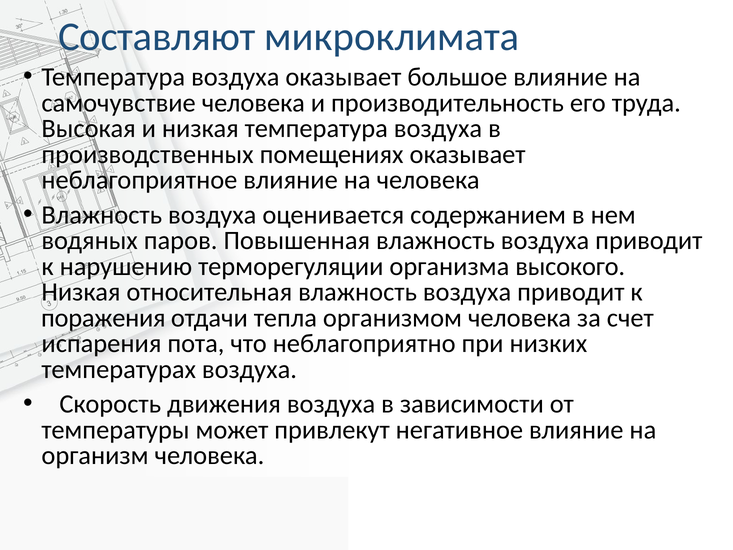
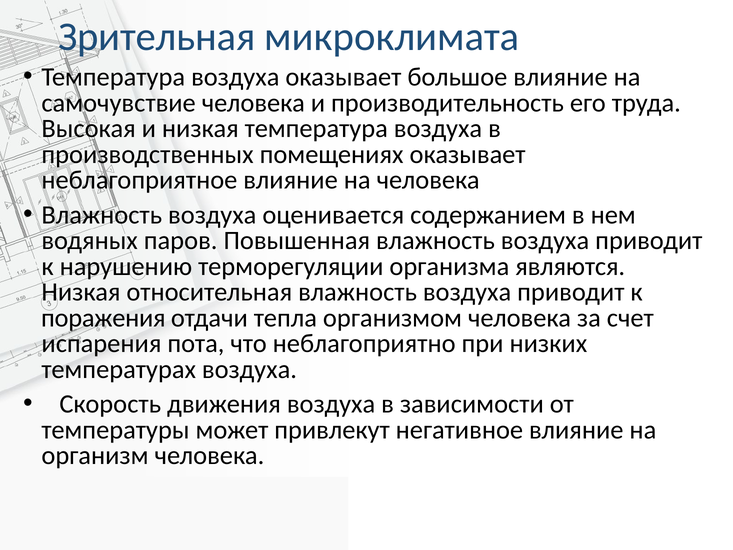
Составляют: Составляют -> Зрительная (157, 37)
высокого: высокого -> являются (570, 266)
